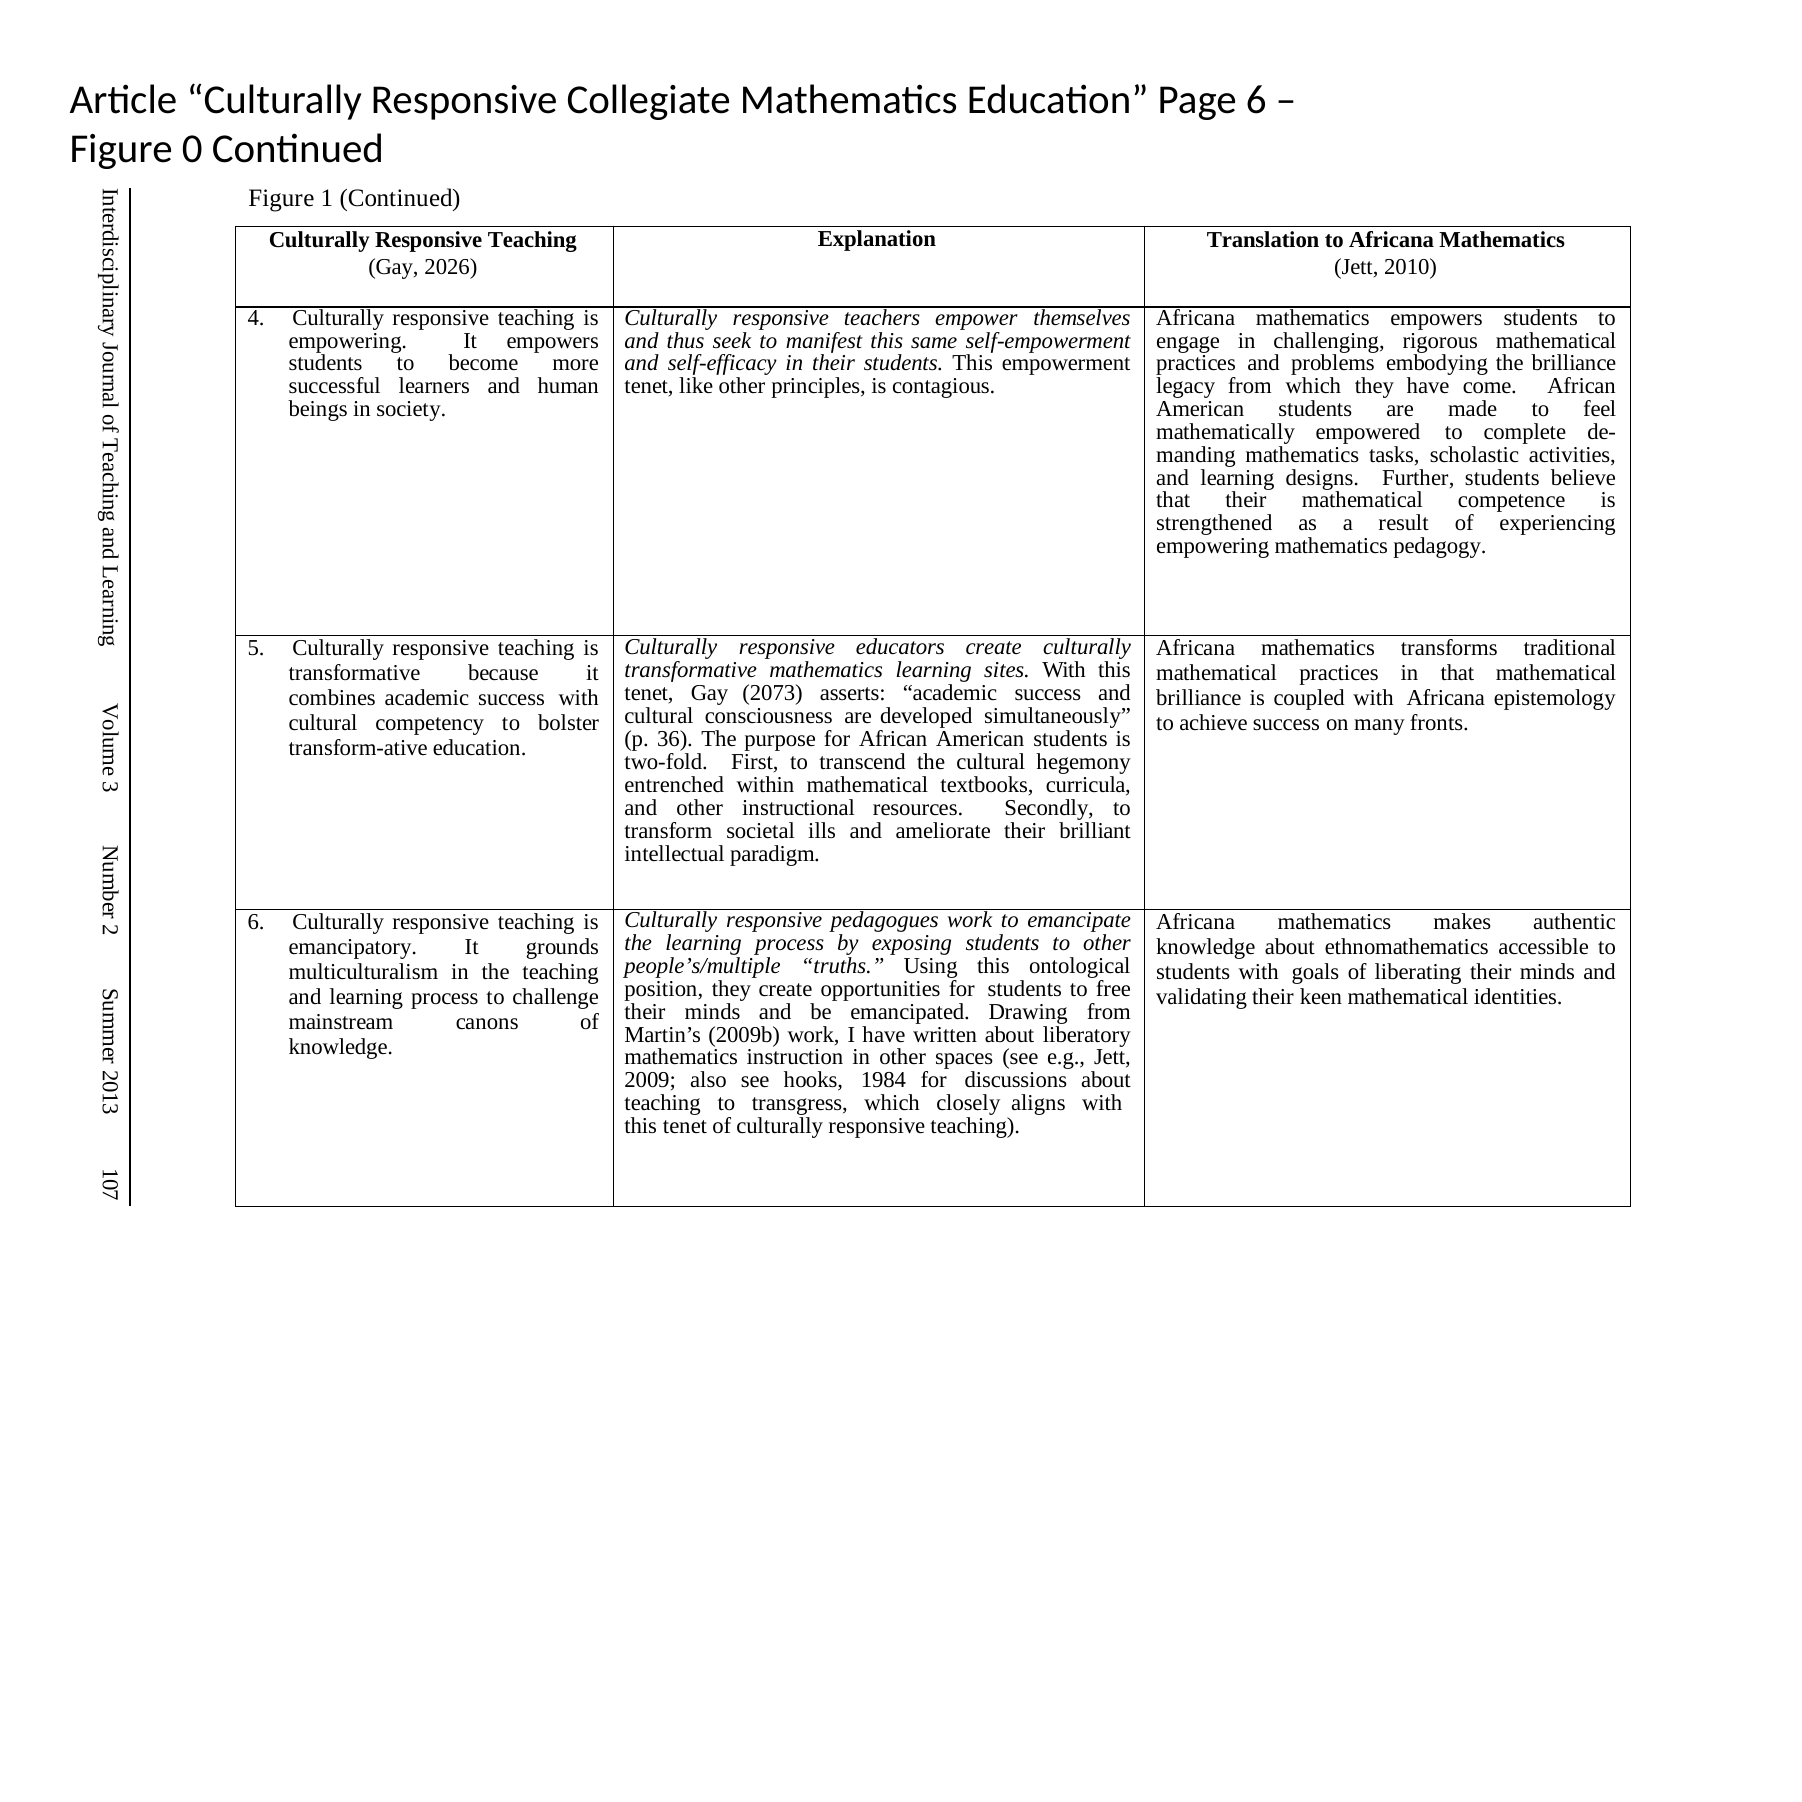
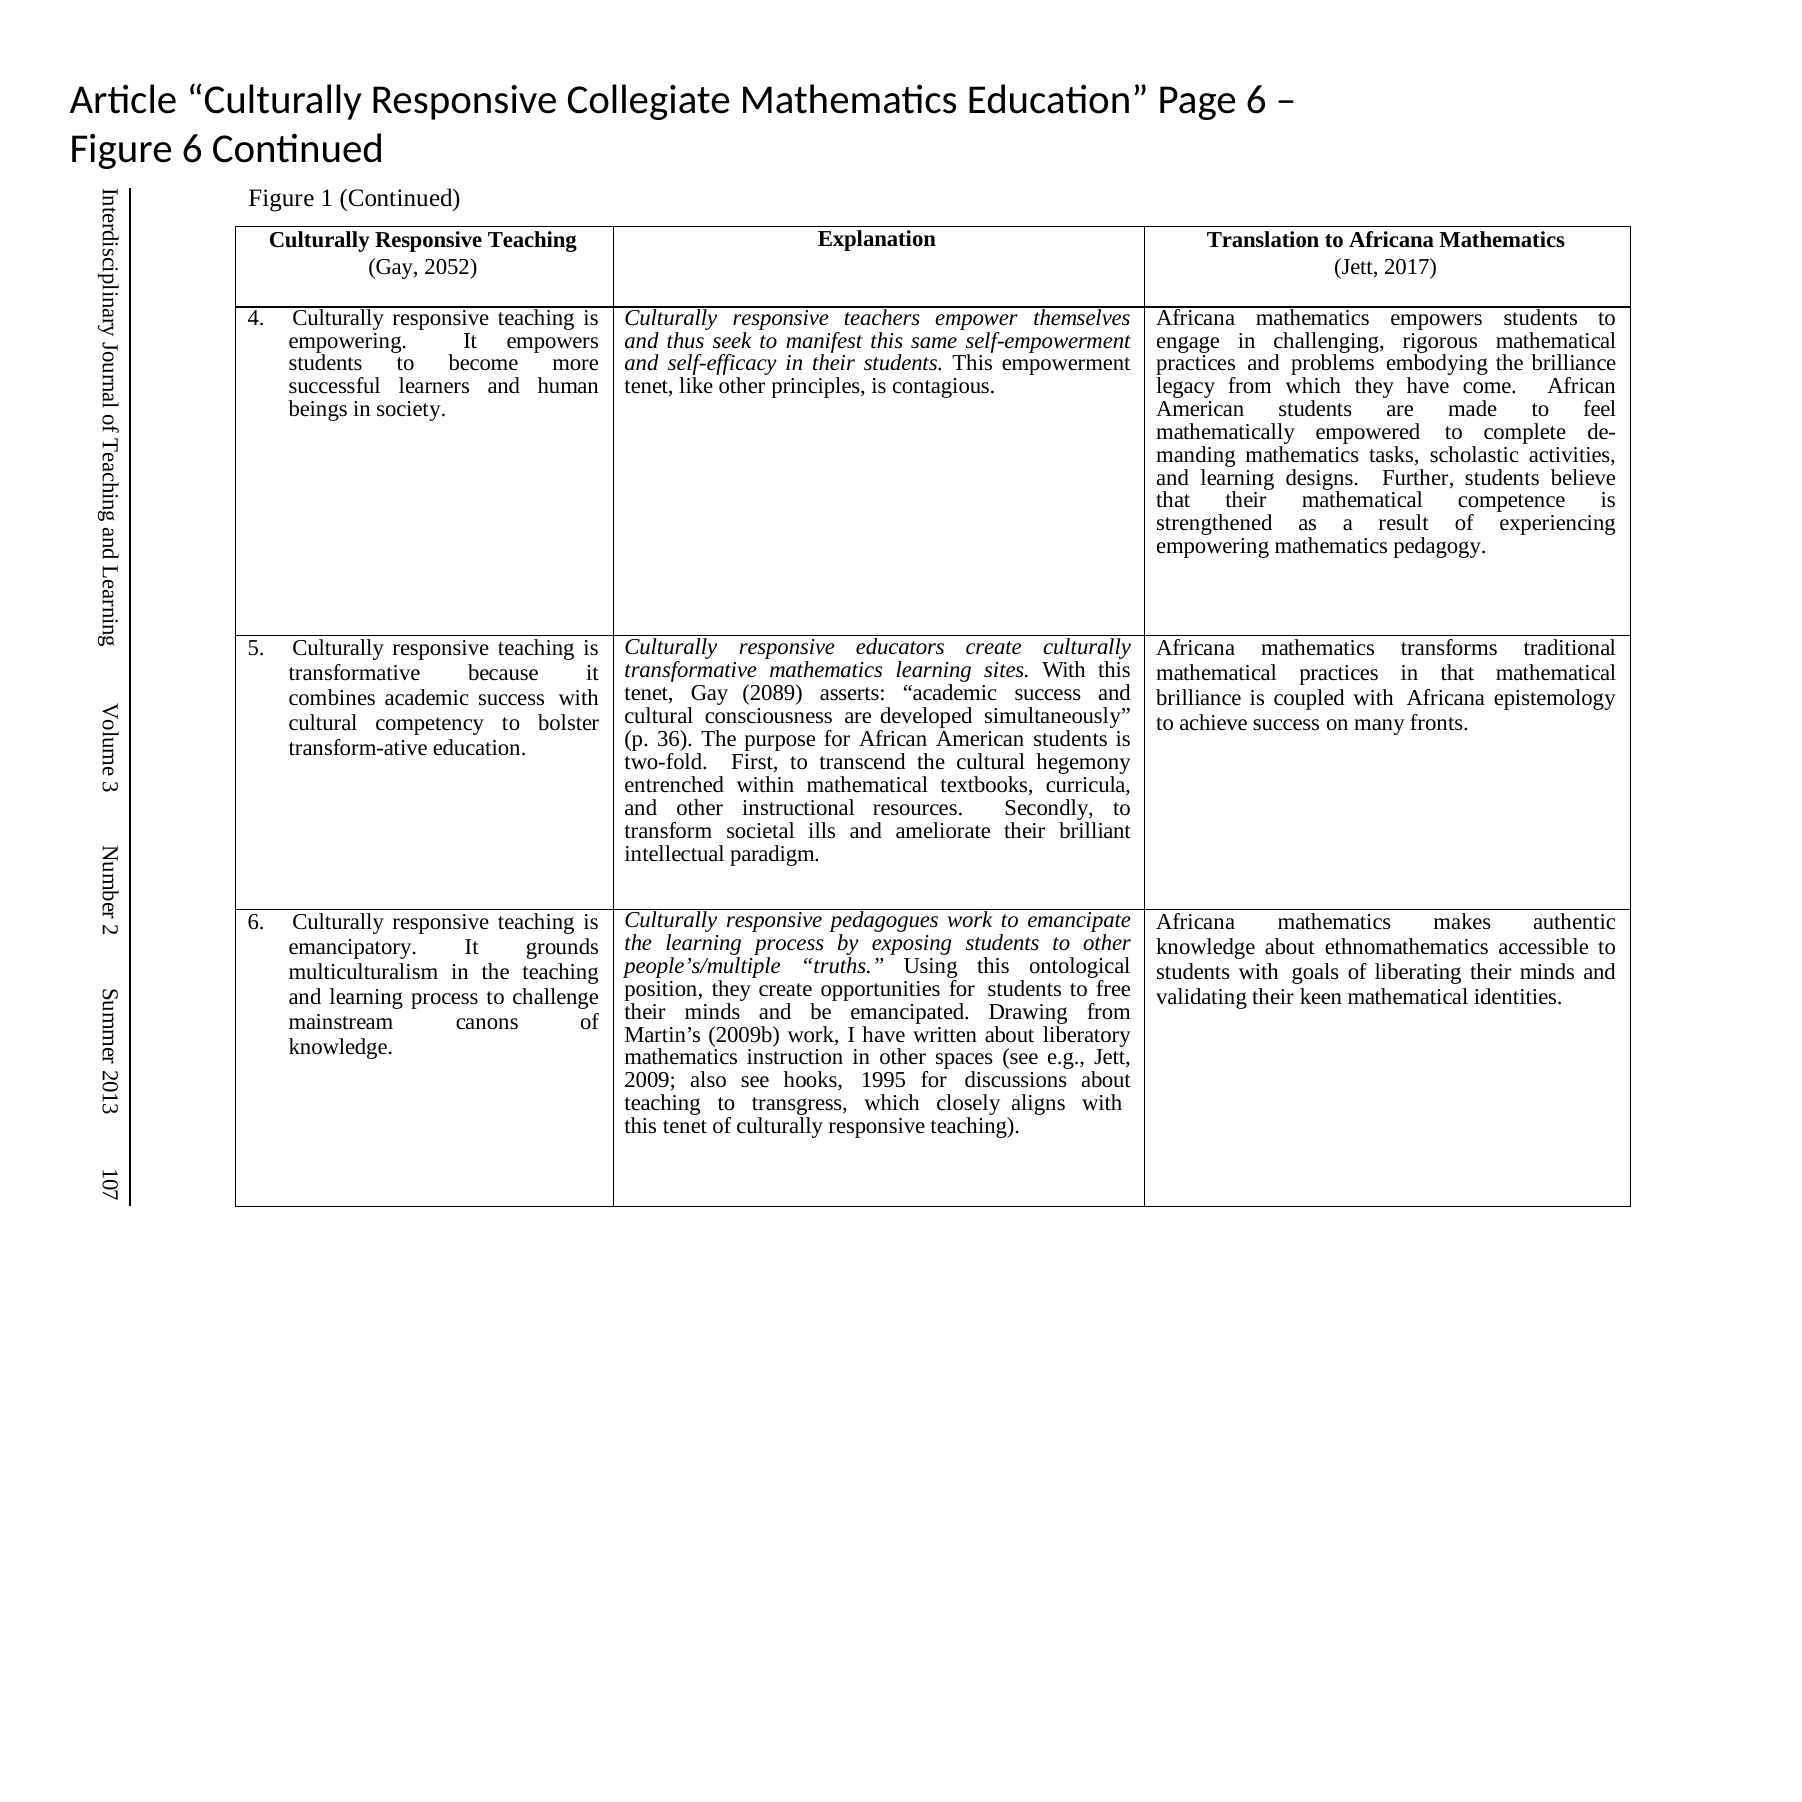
Figure 0: 0 -> 6 (192, 149)
2026: 2026 -> 2052 (451, 267)
2010: 2010 -> 2017 (1411, 267)
2073: 2073 -> 2089 (773, 693)
1984: 1984 -> 1995 (883, 1080)
